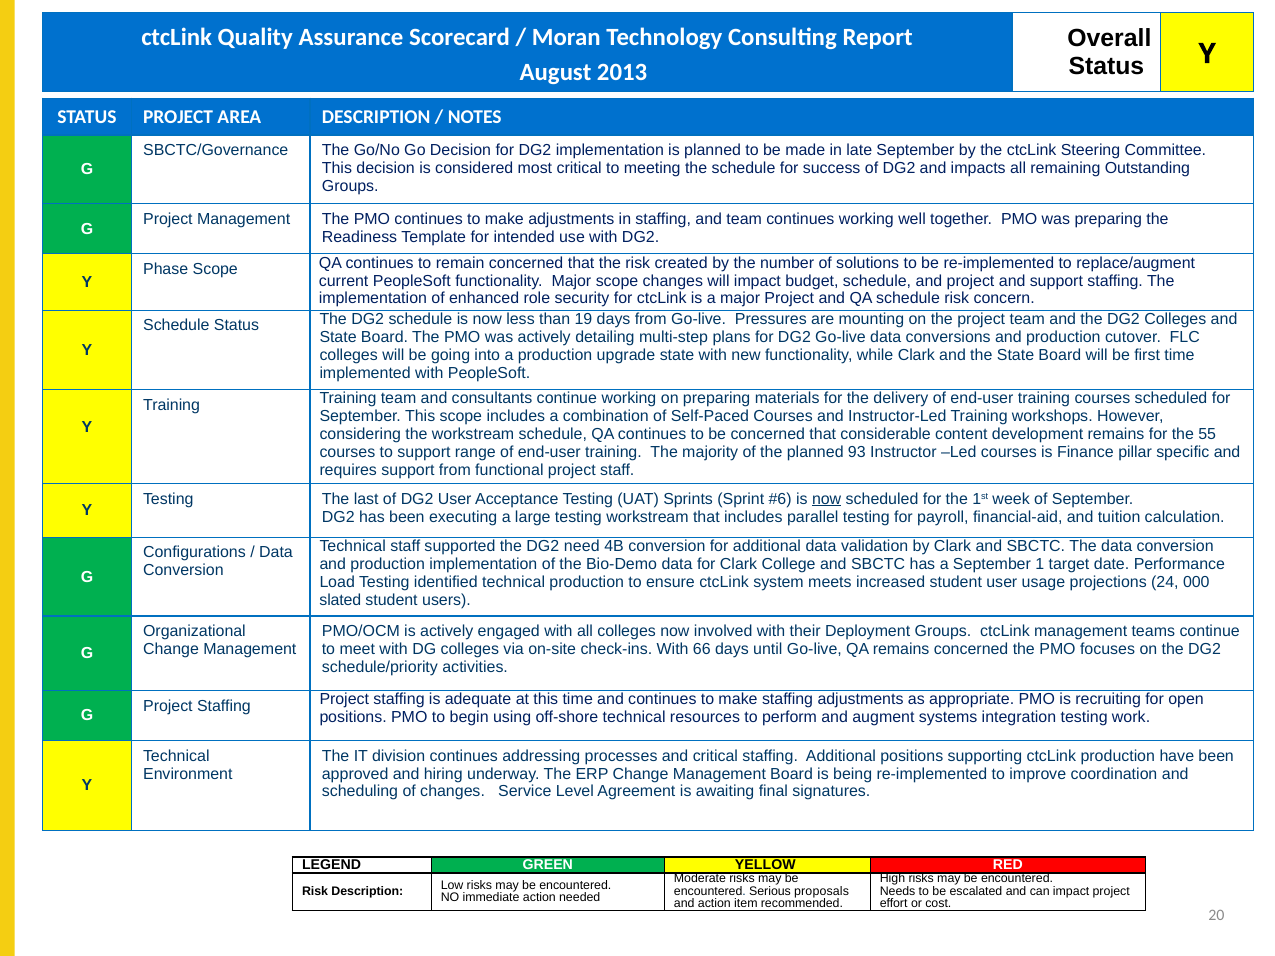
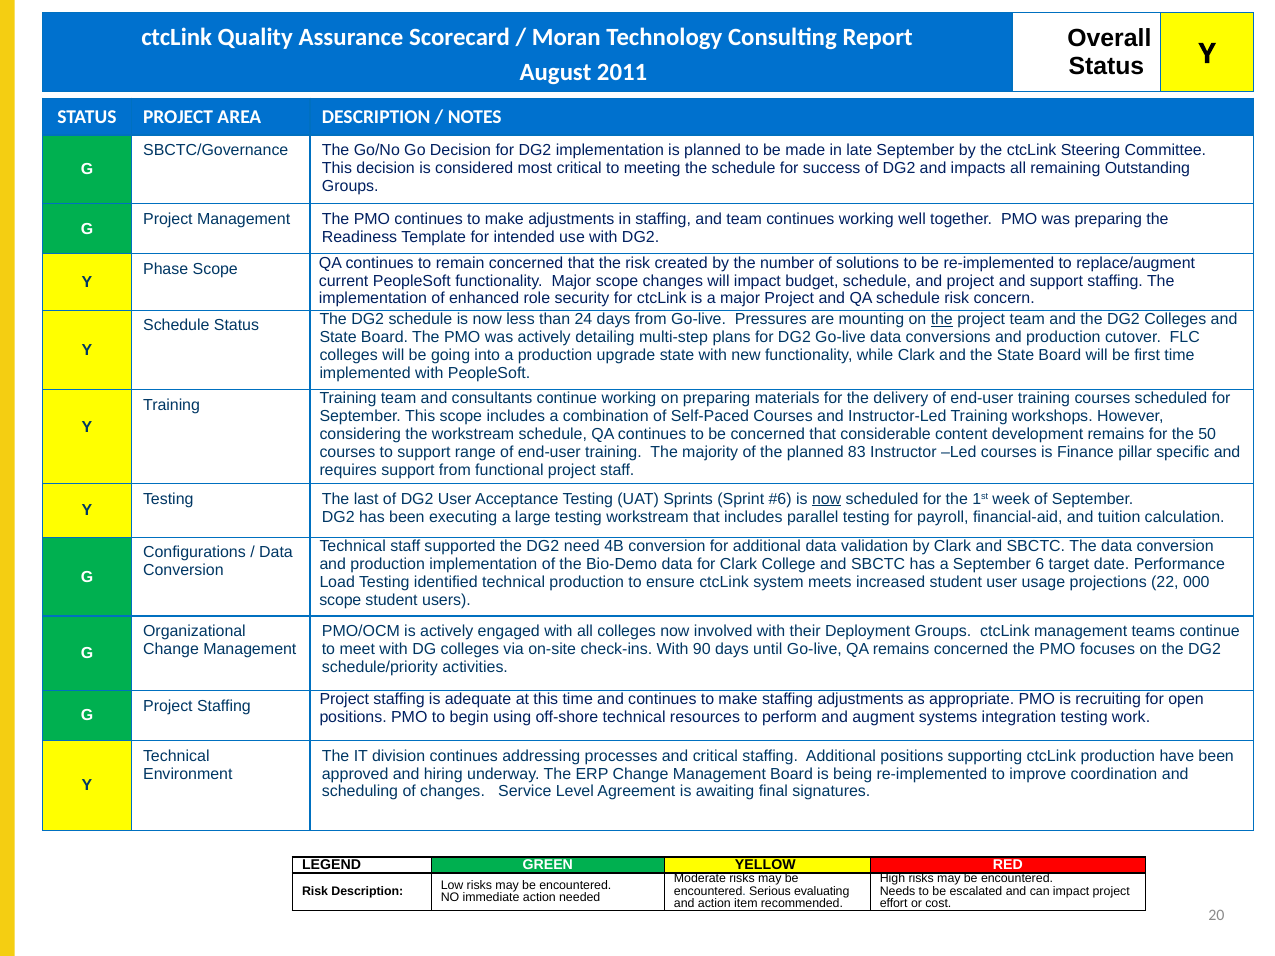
2013: 2013 -> 2011 (622, 72)
19: 19 -> 24 (583, 319)
the underline: none -> present (942, 319)
55: 55 -> 50 (1207, 435)
93: 93 -> 83 (857, 452)
1: 1 -> 6 (1040, 564)
24: 24 -> 22 (1165, 582)
slated: slated -> scope (340, 600)
66: 66 -> 90 (702, 650)
proposals: proposals -> evaluating (822, 891)
